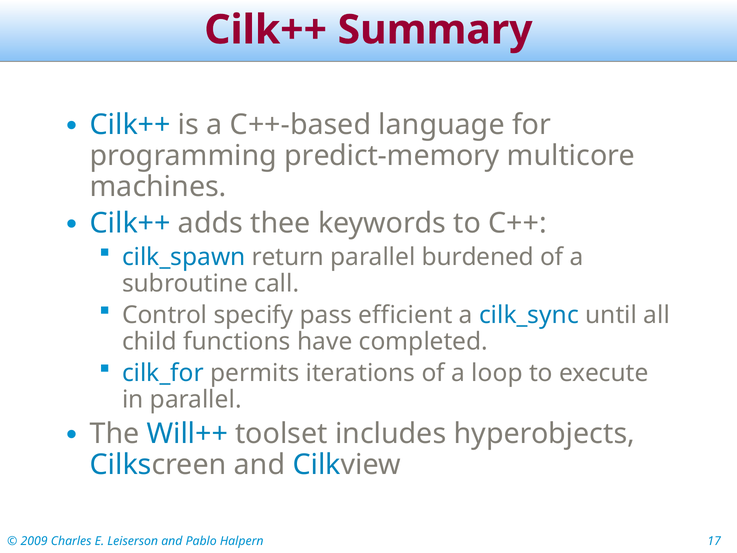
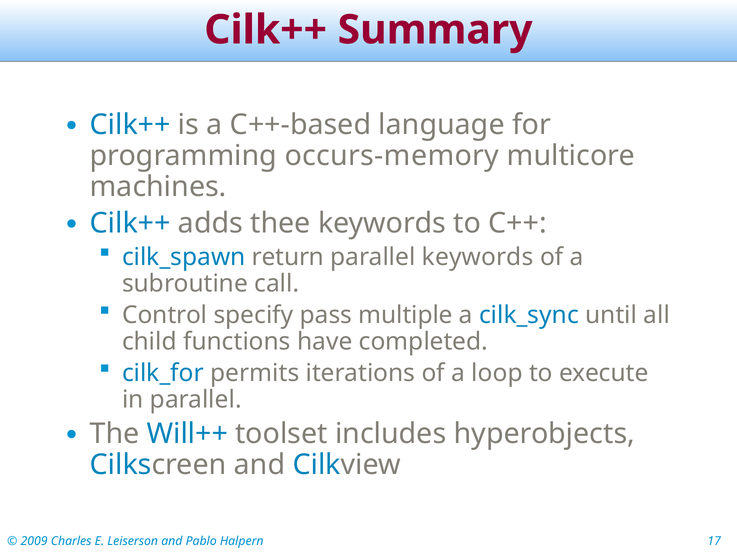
predict-memory: predict-memory -> occurs-memory (392, 155)
parallel burdened: burdened -> keywords (478, 257)
efficient: efficient -> multiple (406, 315)
